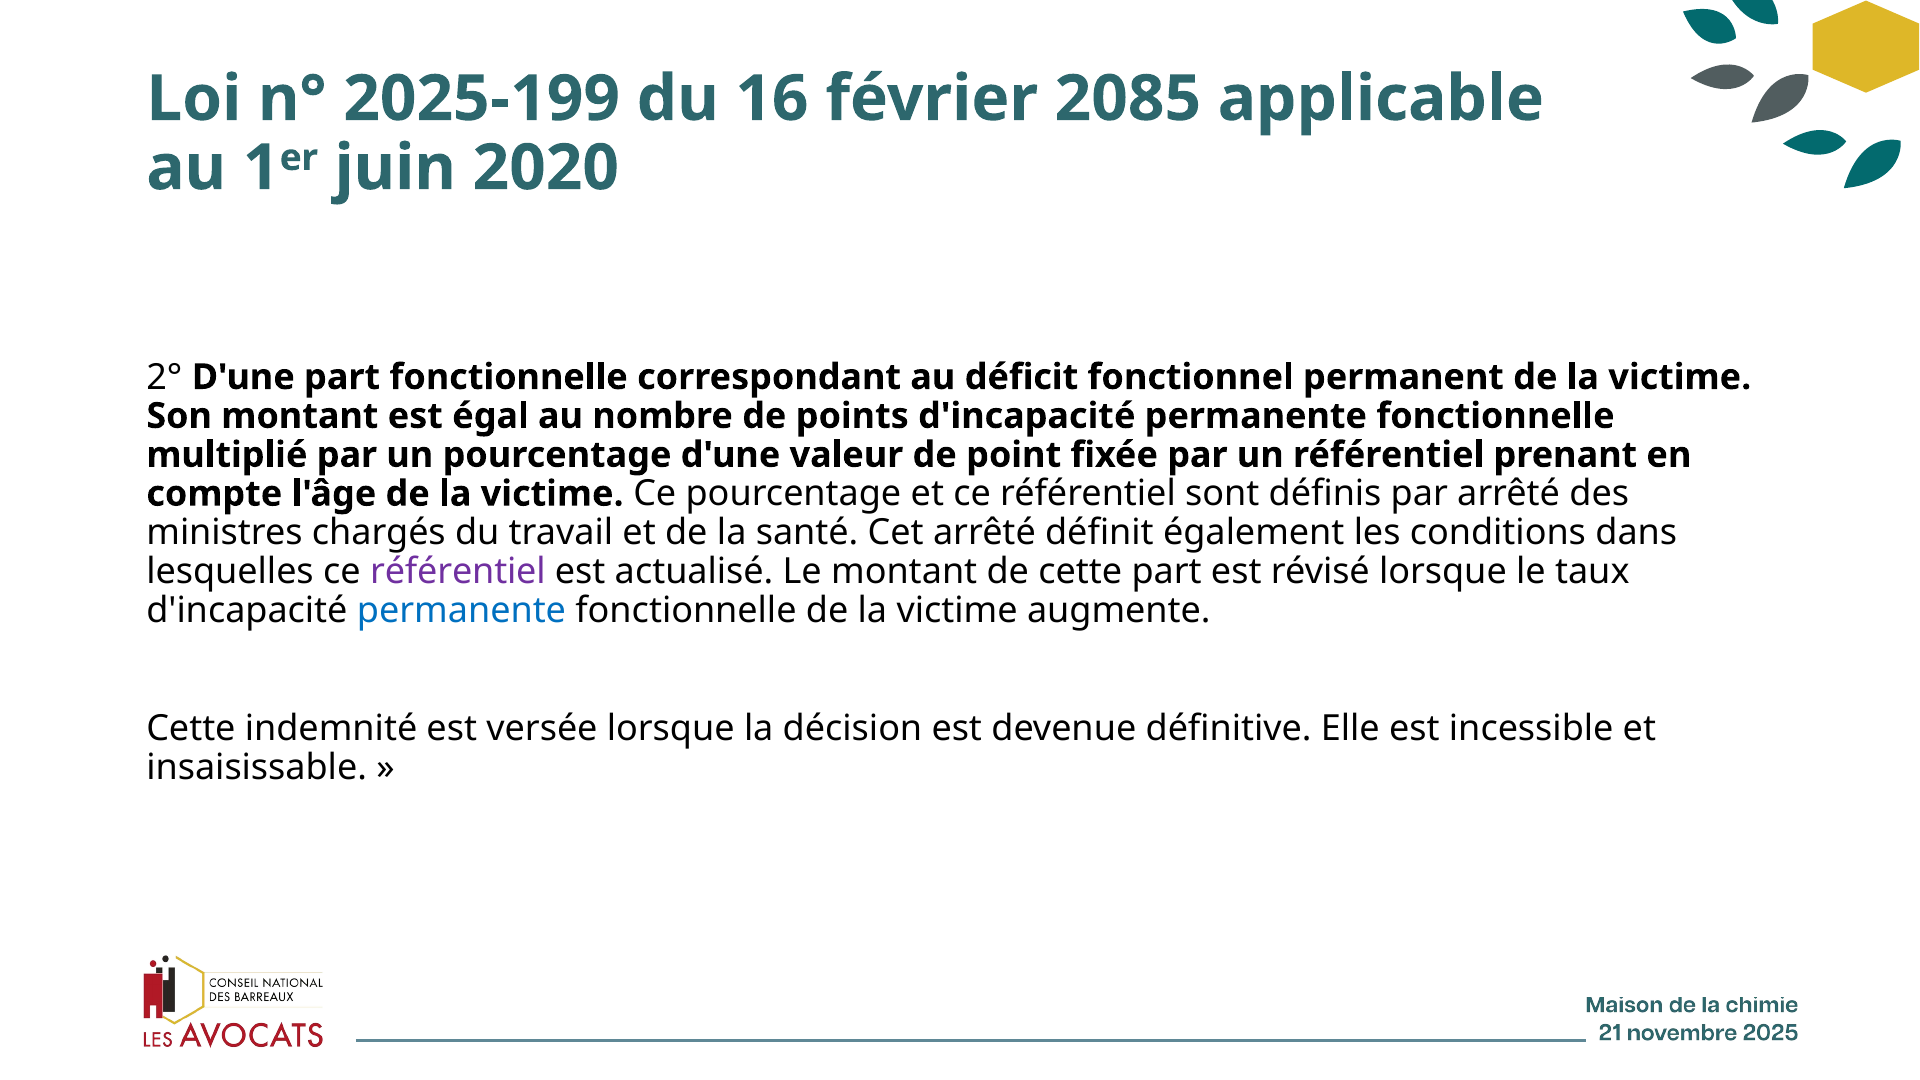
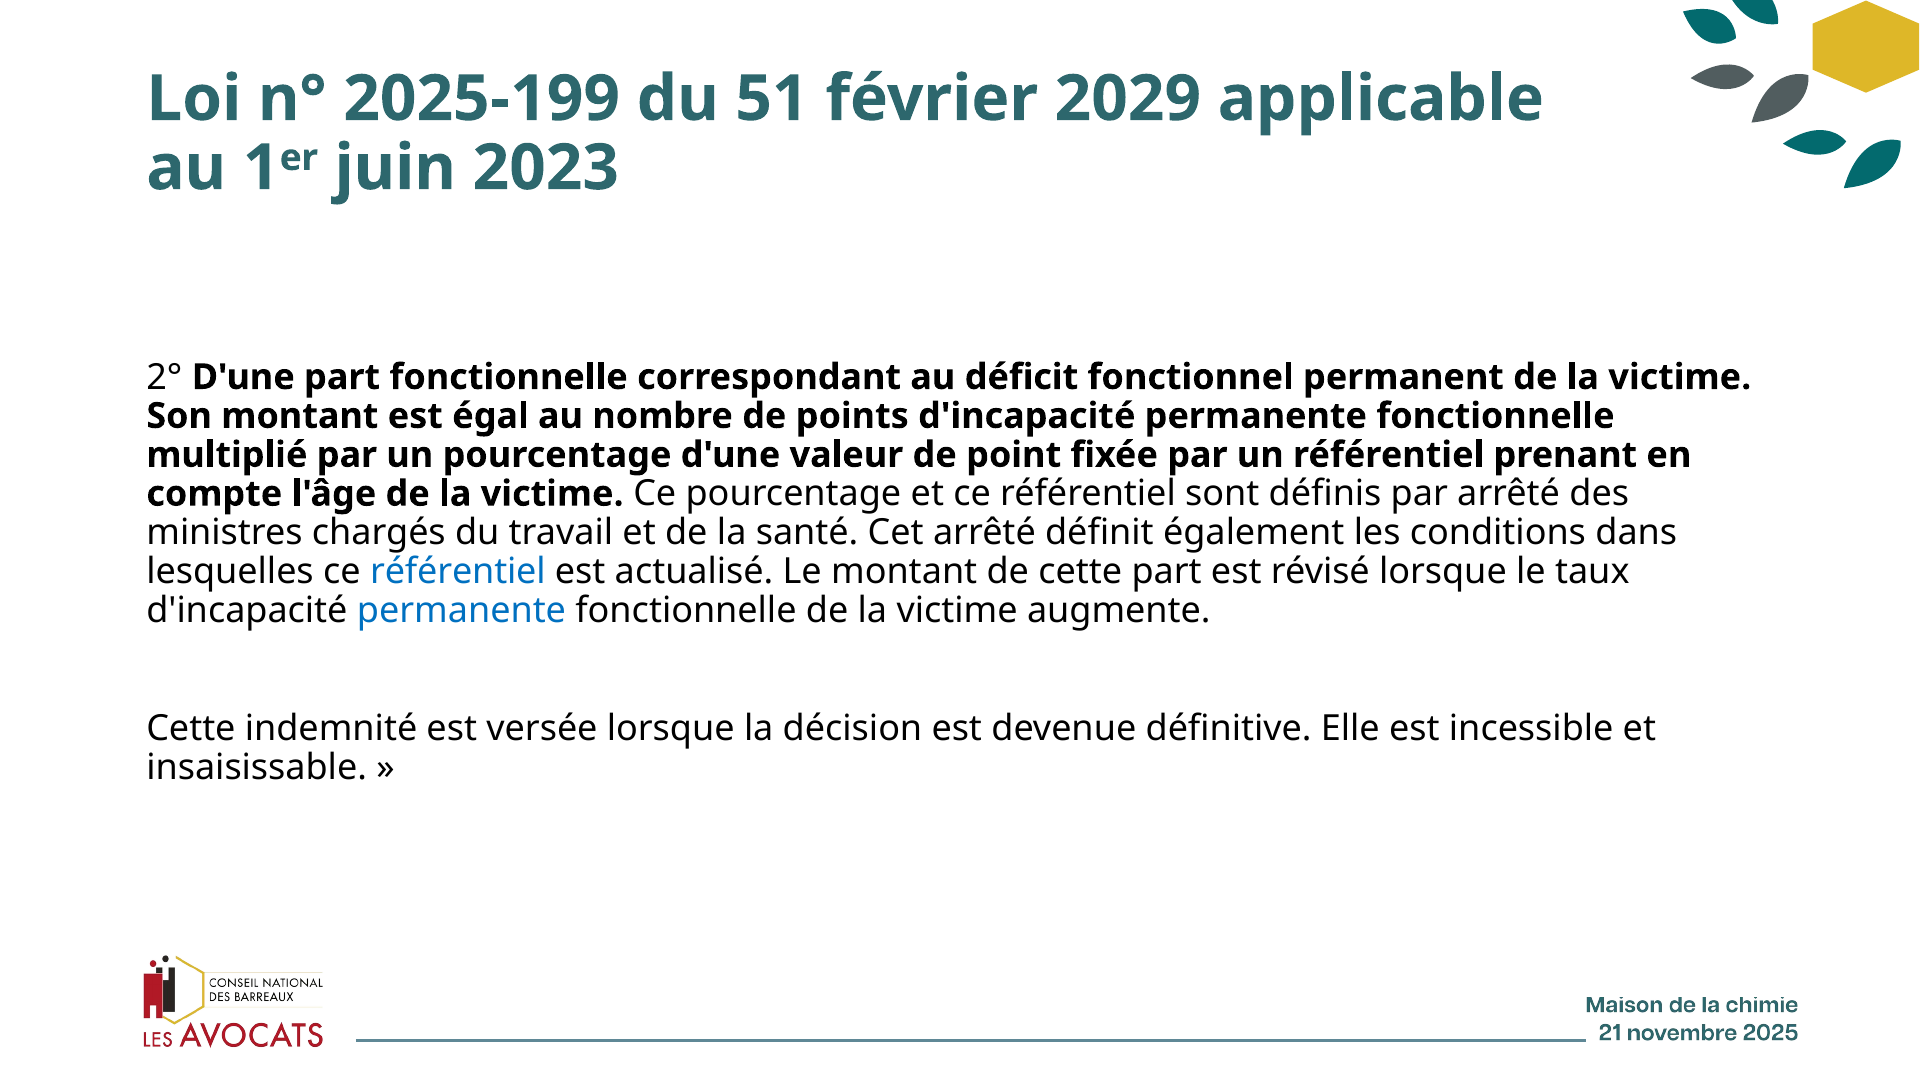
16: 16 -> 51 (772, 99)
2085: 2085 -> 2029 (1128, 99)
2020: 2020 -> 2023 (546, 168)
référentiel colour: purple -> blue (458, 572)
